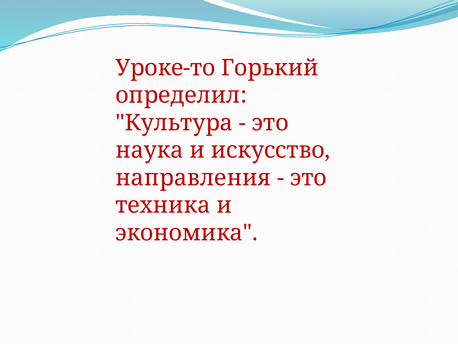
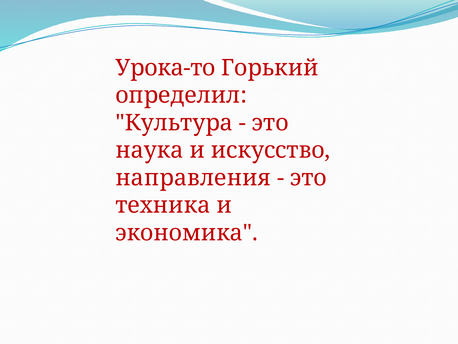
Уроке-то: Уроке-то -> Урока-то (165, 68)
